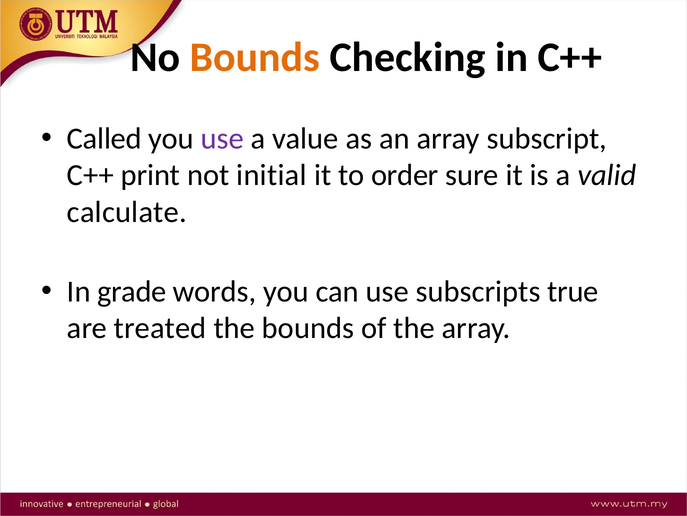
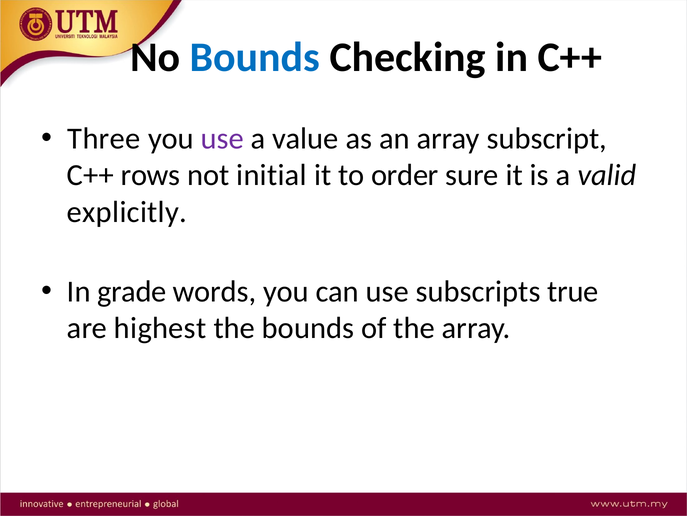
Bounds colour: orange -> blue (255, 57)
Called: Called -> Three (104, 138)
print: print -> rows (151, 175)
calculate: calculate -> explicitly (127, 212)
treated: treated -> highest (160, 328)
